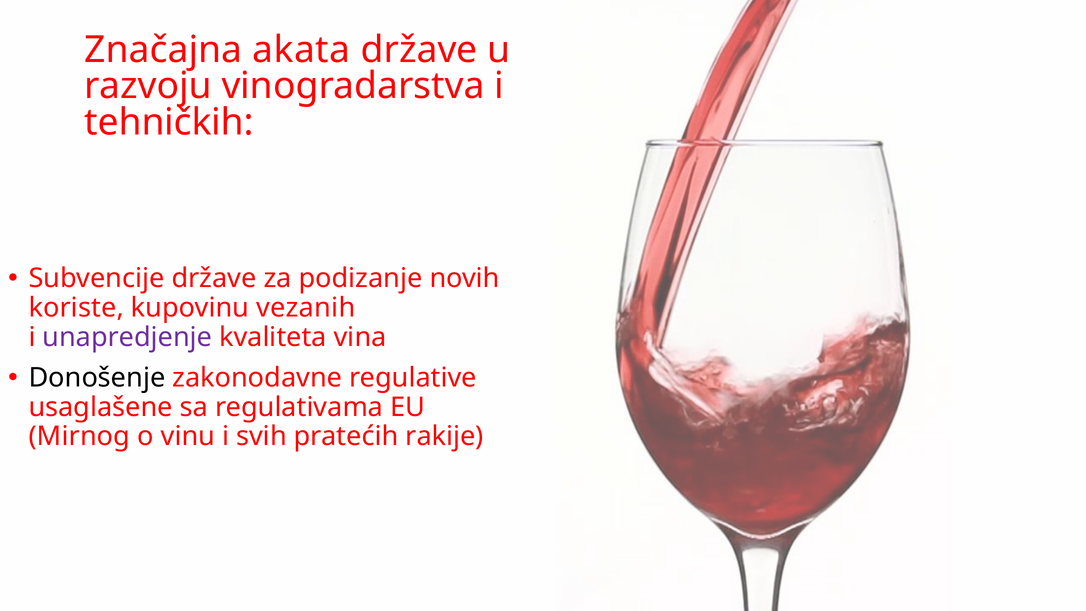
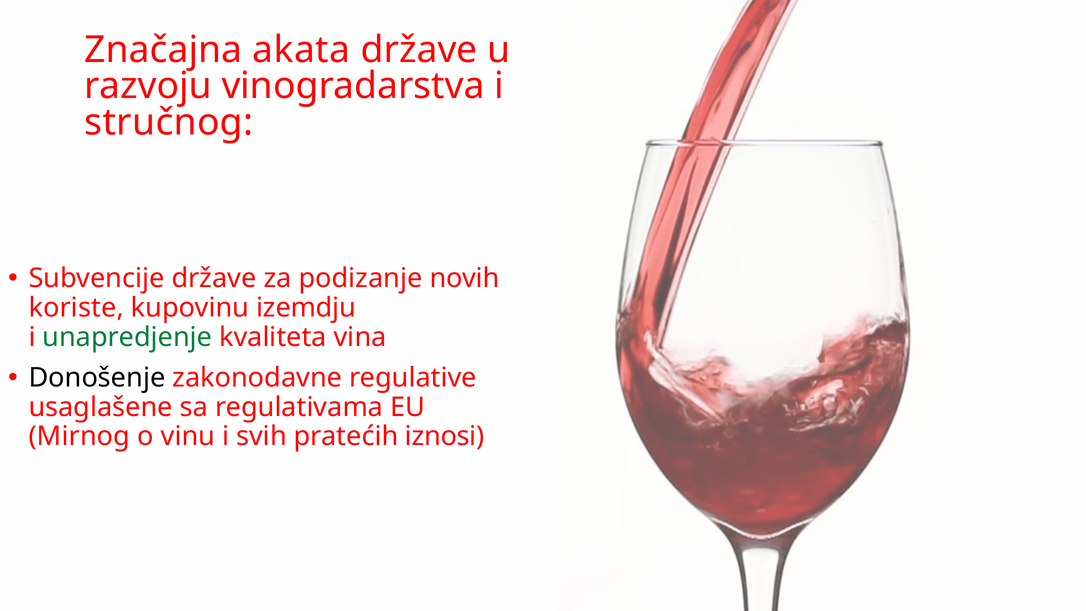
tehničkih: tehničkih -> stručnog (169, 122)
vezanih: vezanih -> izemdju (306, 308)
unapredjenje colour: purple -> green (127, 337)
rakije: rakije -> iznosi (445, 436)
